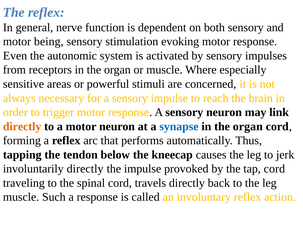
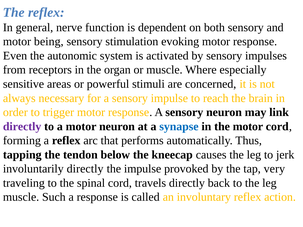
directly colour: orange -> purple (22, 127)
organ: organ -> motor (248, 127)
tap cord: cord -> very (274, 169)
